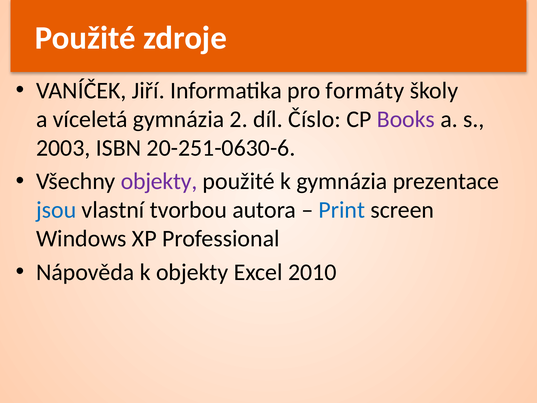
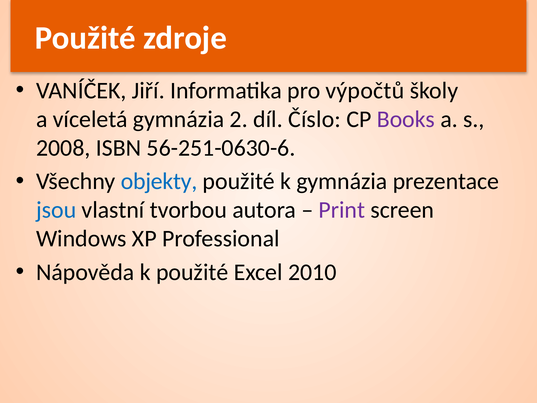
formáty: formáty -> výpočtů (365, 91)
2003: 2003 -> 2008 (63, 148)
20-251-0630-6: 20-251-0630-6 -> 56-251-0630-6 (221, 148)
objekty colour: purple -> blue (159, 181)
Print colour: blue -> purple (342, 210)
k objekty: objekty -> použité (192, 272)
